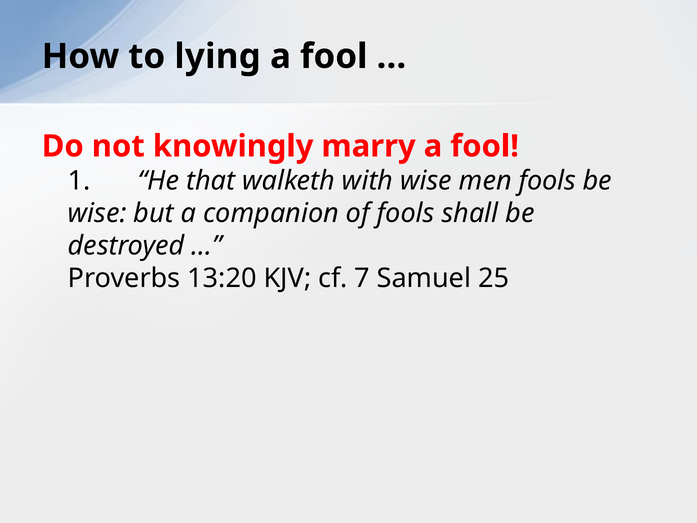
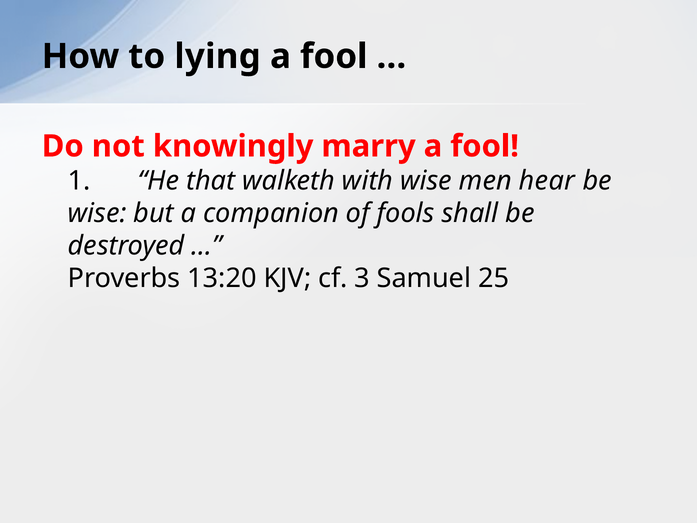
men fools: fools -> hear (547, 181)
7: 7 -> 3 (362, 278)
